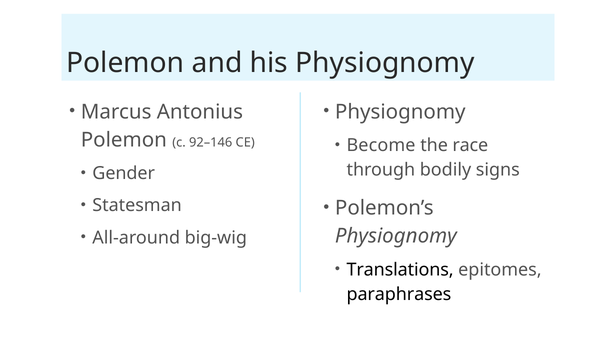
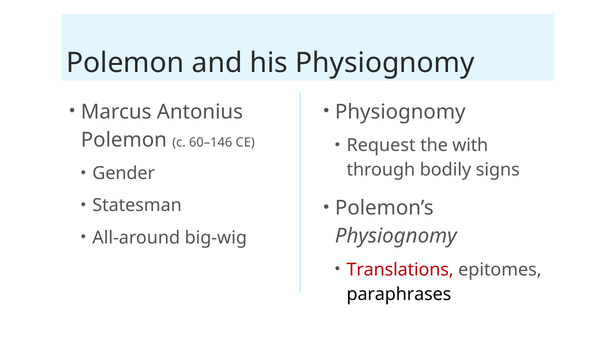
92–146: 92–146 -> 60–146 (211, 143)
Become: Become -> Request (381, 146)
race: race -> with (470, 146)
Translations colour: black -> red (400, 270)
